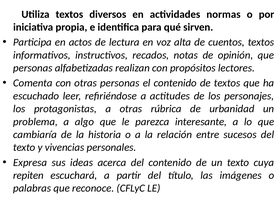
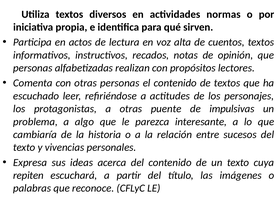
rúbrica: rúbrica -> puente (166, 109)
urbanidad: urbanidad -> impulsivas (232, 109)
